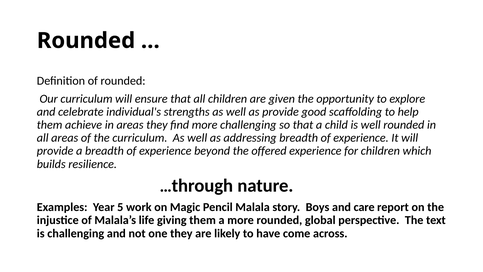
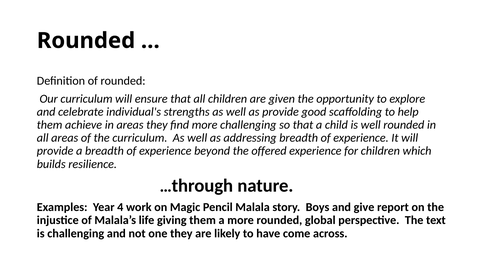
5: 5 -> 4 (120, 207)
care: care -> give (364, 207)
